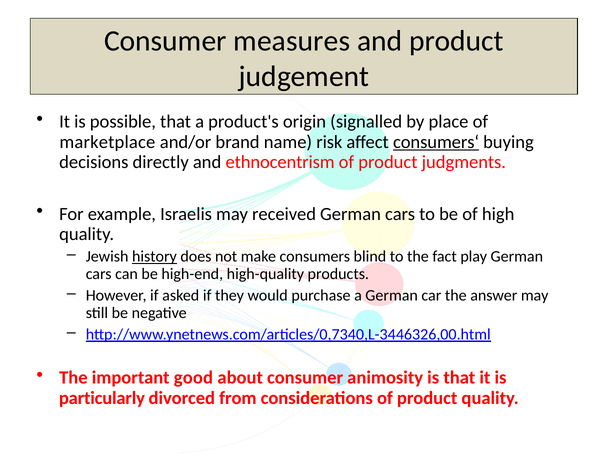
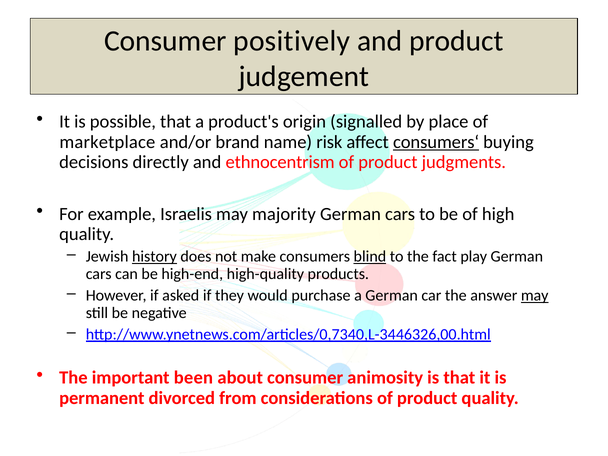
measures: measures -> positively (292, 41)
received: received -> majority (284, 214)
blind underline: none -> present (370, 257)
may underline: none -> present (535, 296)
good: good -> been (193, 378)
particularly: particularly -> permanent (102, 398)
